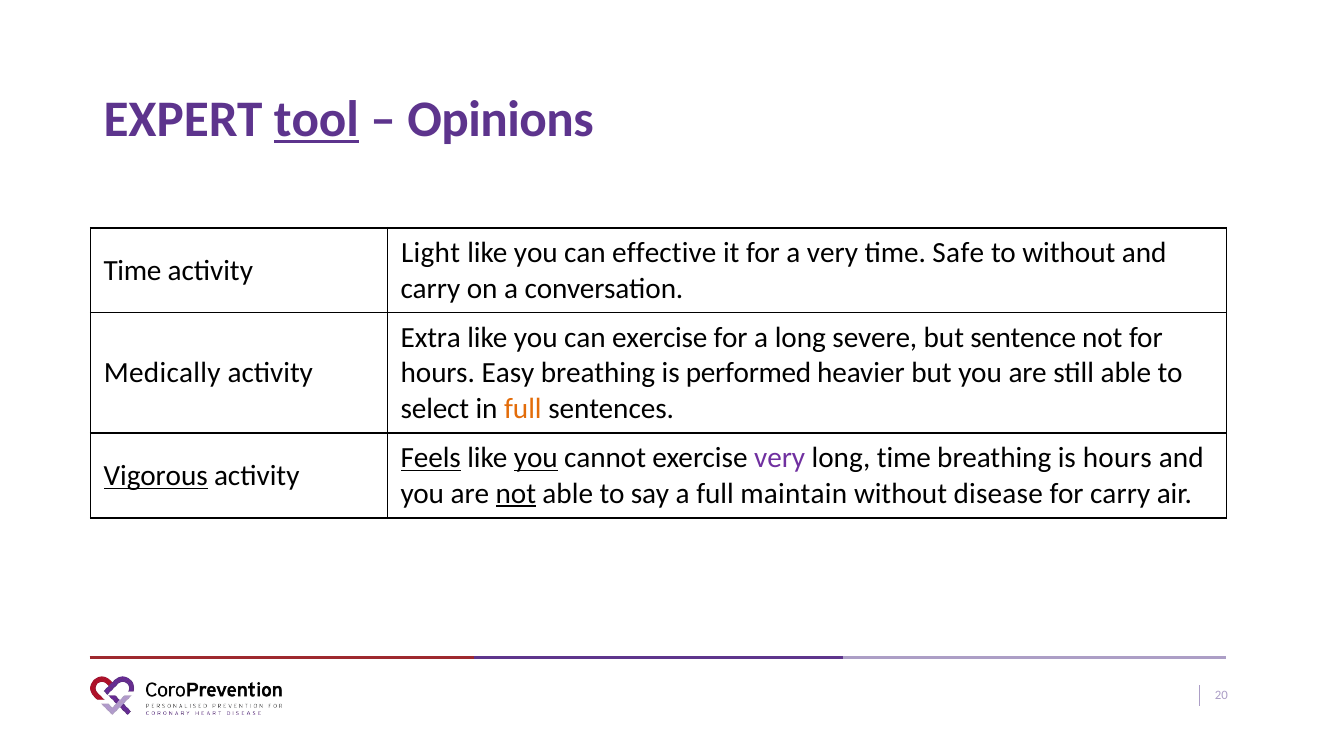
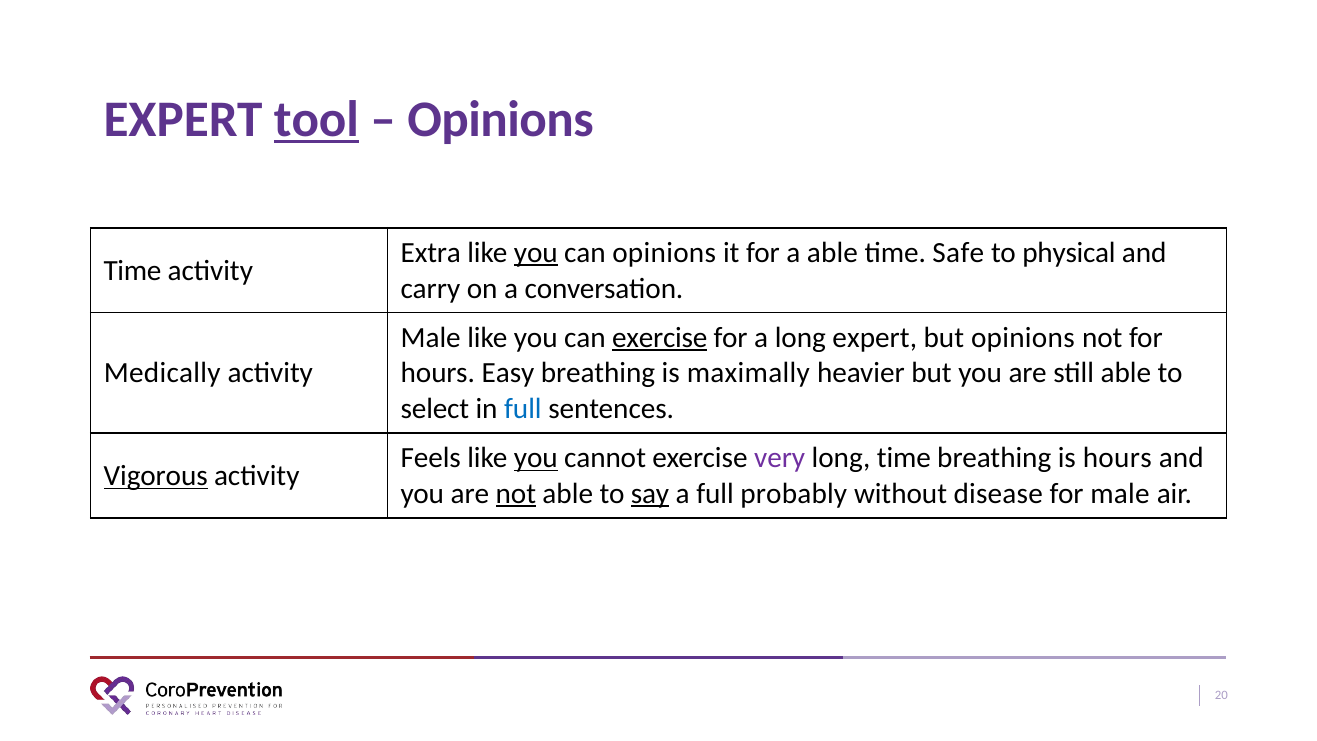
Light: Light -> Extra (431, 253)
you underline: none -> present (536, 253)
can effective: effective -> opinions (664, 253)
a very: very -> able (832, 253)
to without: without -> physical (1069, 253)
Extra: Extra -> Male (431, 337)
exercise underline: none -> present (660, 337)
long severe: severe -> expert (875, 337)
but sentence: sentence -> opinions (1023, 337)
performed: performed -> maximally (748, 373)
full colour: orange -> blue (523, 409)
Feels underline: present -> none (431, 458)
say underline: none -> present (650, 494)
maintain: maintain -> probably (794, 494)
for carry: carry -> male (1120, 494)
